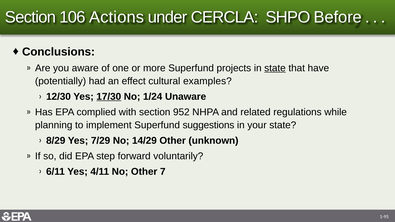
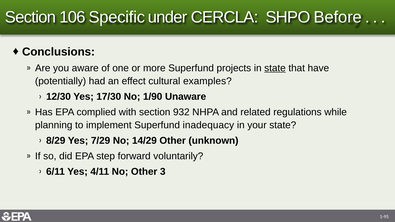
Actions: Actions -> Specific (117, 17)
17/30 underline: present -> none (109, 97)
1/24: 1/24 -> 1/90 (153, 97)
952: 952 -> 932 (181, 112)
suggestions: suggestions -> inadequacy (208, 125)
7: 7 -> 3 (163, 172)
